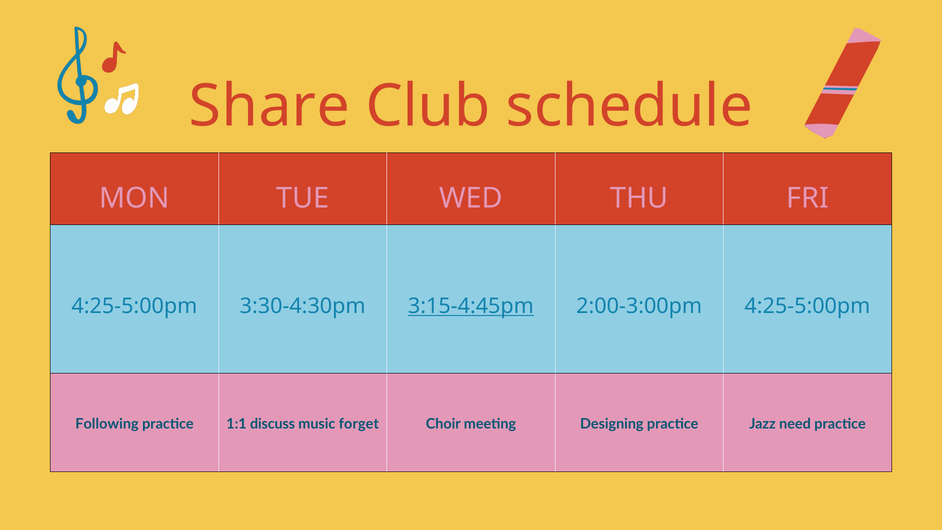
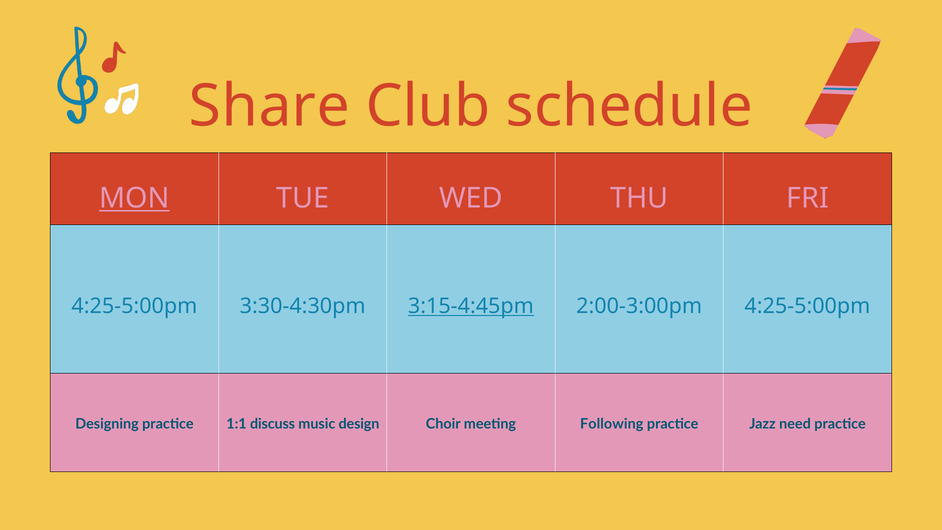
MON underline: none -> present (134, 198)
Following: Following -> Designing (107, 424)
forget: forget -> design (359, 424)
Designing: Designing -> Following (612, 424)
